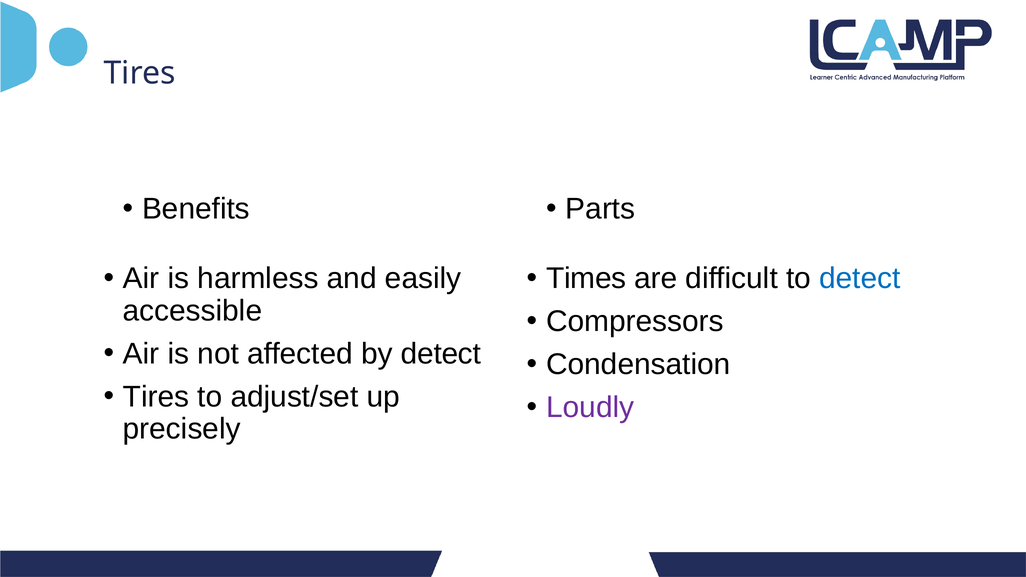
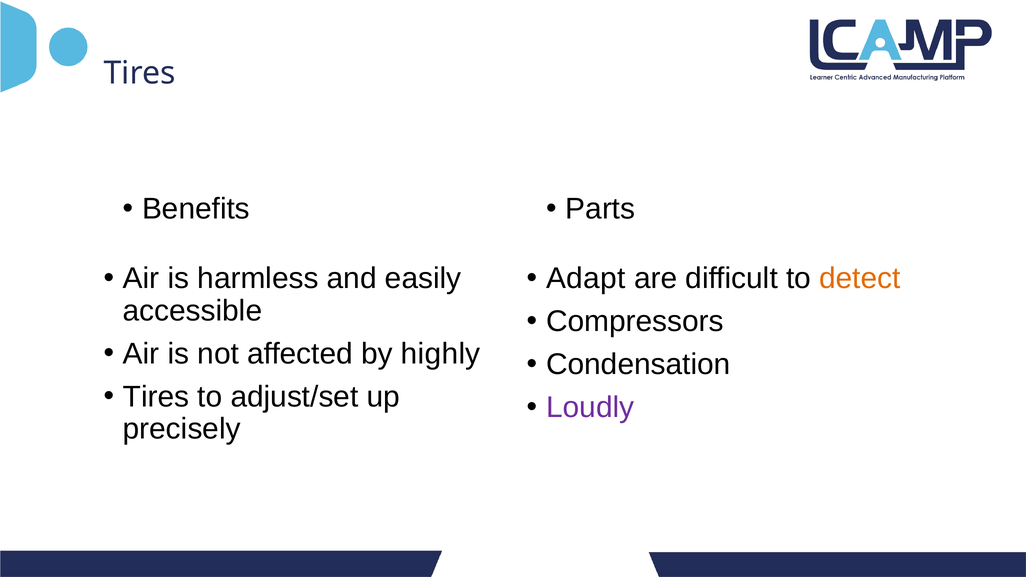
Times: Times -> Adapt (586, 278)
detect colour: blue -> orange (860, 278)
by detect: detect -> highly (441, 354)
